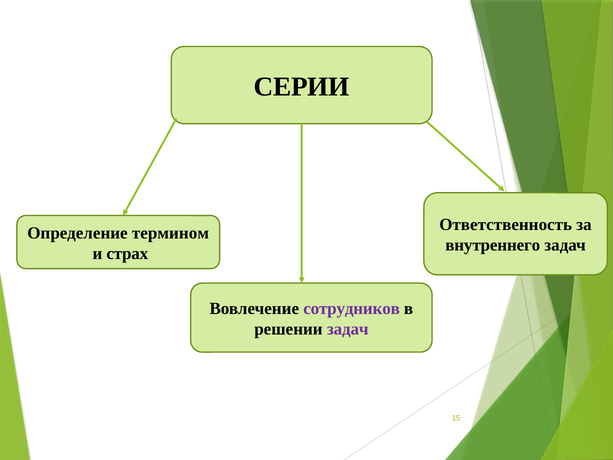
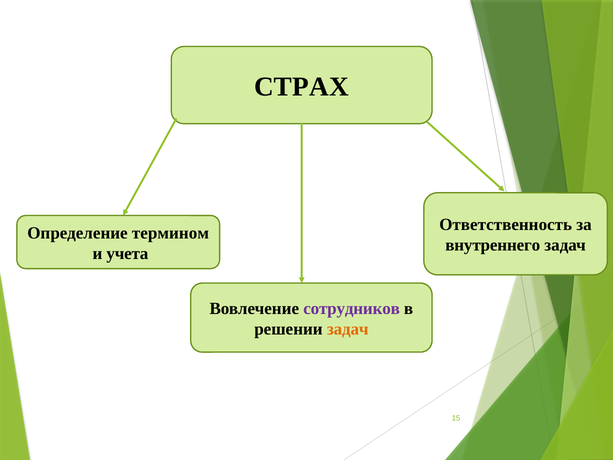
СЕРИИ: СЕРИИ -> СТРАХ (301, 87)
страх: страх -> учета (127, 253)
задач colour: purple -> orange (348, 329)
